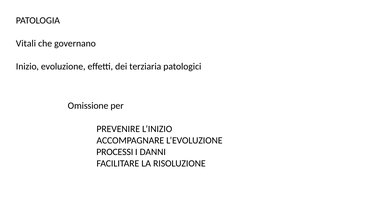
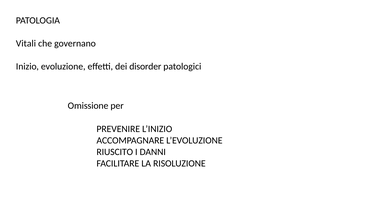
terziaria: terziaria -> disorder (145, 67)
PROCESSI: PROCESSI -> RIUSCITO (115, 152)
